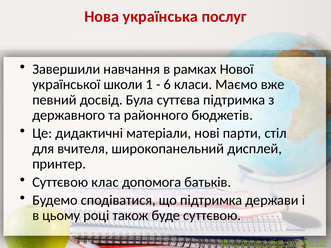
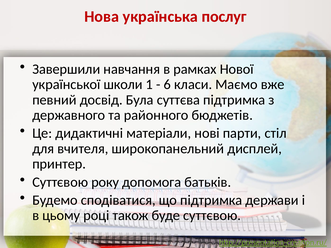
клас: клас -> року (105, 182)
